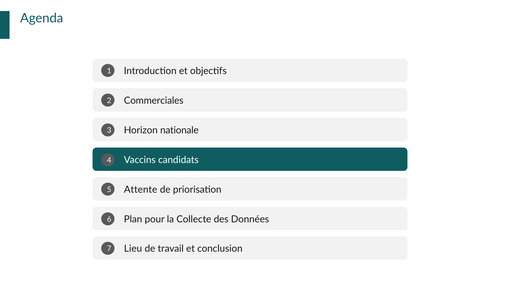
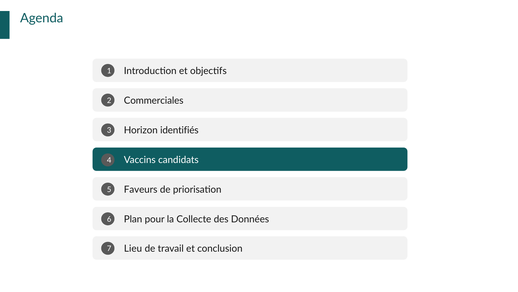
nationale: nationale -> identifiés (179, 130)
Attente: Attente -> Faveurs (141, 189)
